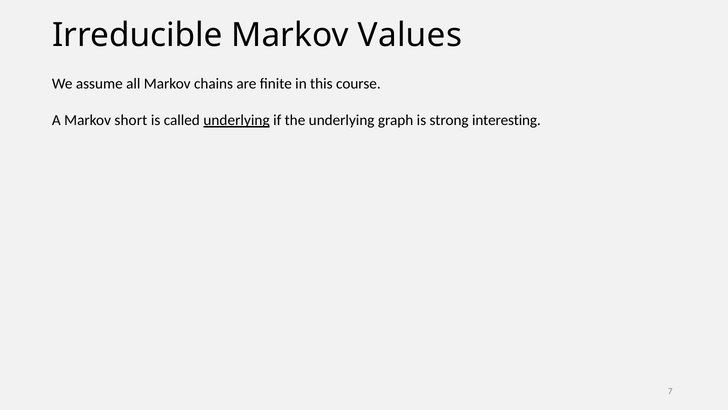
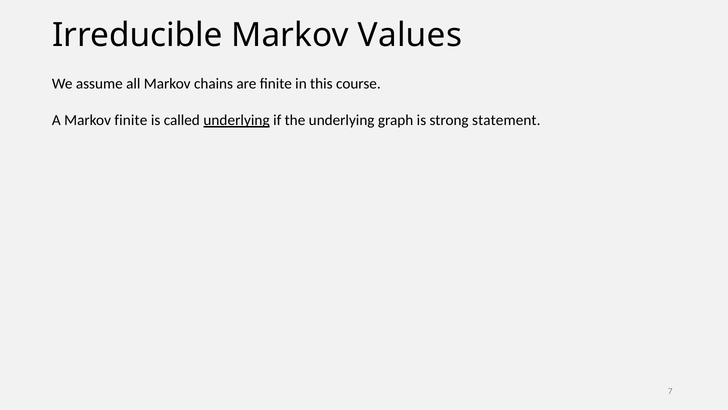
Markov short: short -> finite (131, 120)
interesting: interesting -> statement (506, 120)
